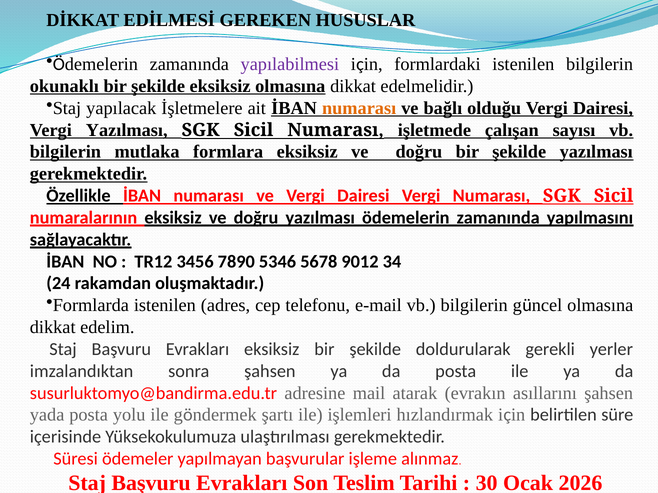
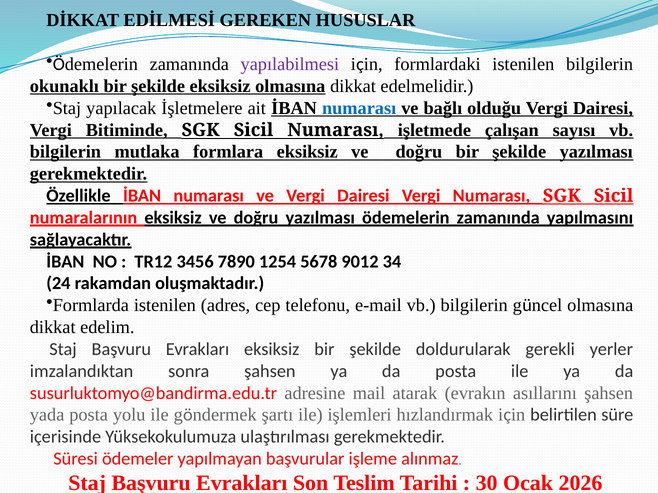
numarası colour: orange -> blue (359, 108)
Vergi Yazılması: Yazılması -> Bitiminde (127, 130)
5346: 5346 -> 1254 (278, 262)
